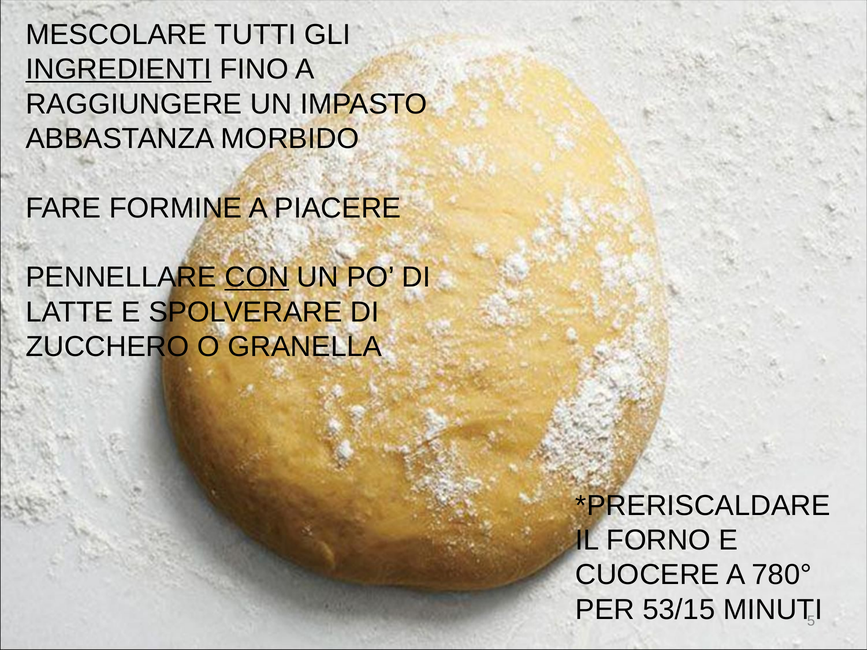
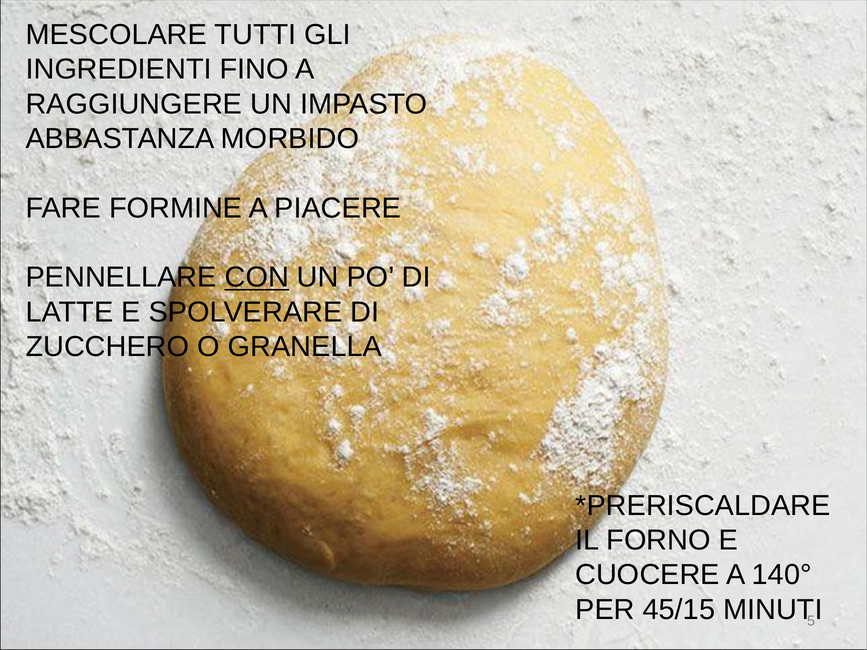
INGREDIENTI underline: present -> none (119, 69)
780°: 780° -> 140° (782, 575)
53/15: 53/15 -> 45/15 (679, 610)
